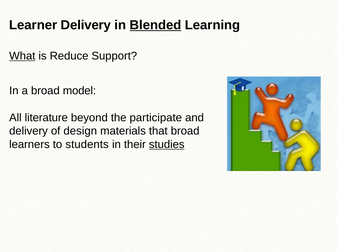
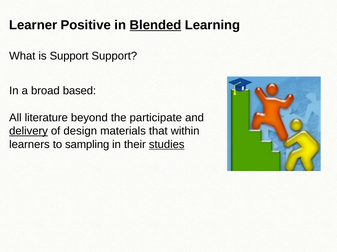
Learner Delivery: Delivery -> Positive (86, 25)
What underline: present -> none (22, 56)
is Reduce: Reduce -> Support (69, 56)
model: model -> based (79, 91)
delivery underline: none -> present (29, 131)
that broad: broad -> within (185, 131)
students: students -> sampling (87, 145)
